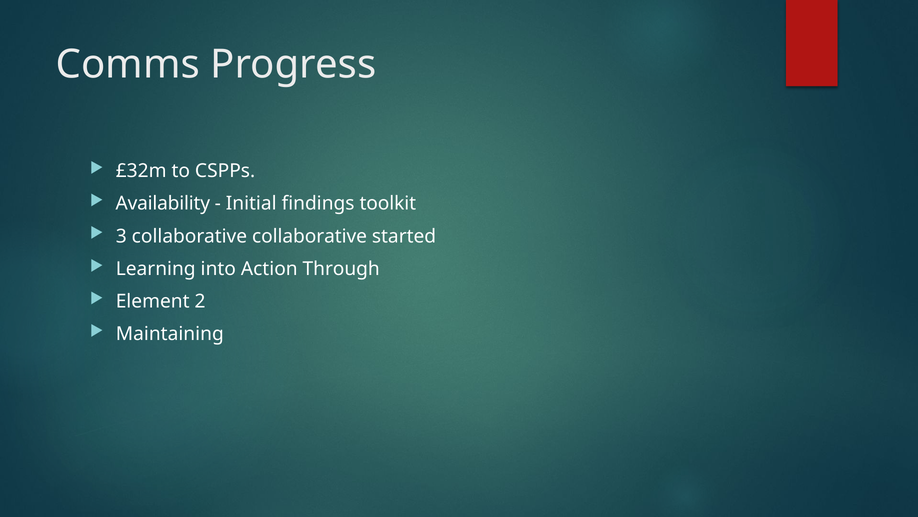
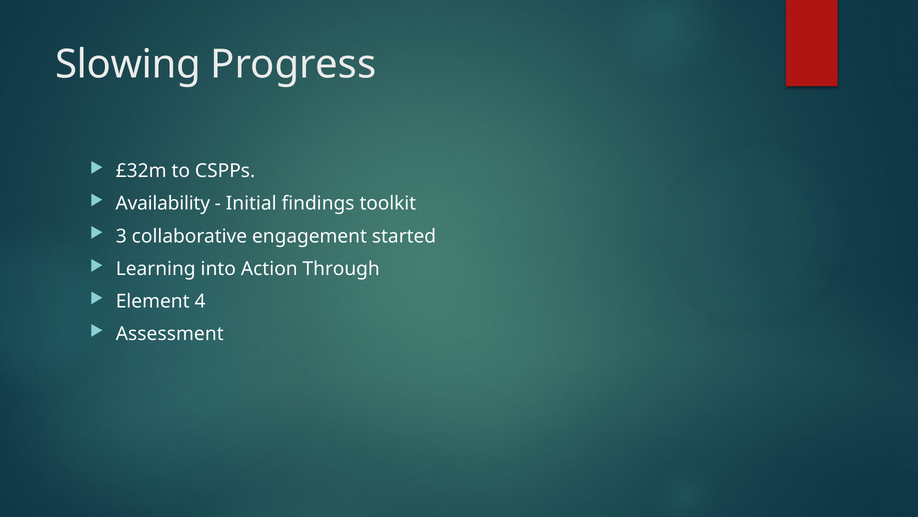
Comms: Comms -> Slowing (128, 64)
collaborative collaborative: collaborative -> engagement (310, 236)
2: 2 -> 4 (200, 301)
Maintaining: Maintaining -> Assessment (170, 333)
